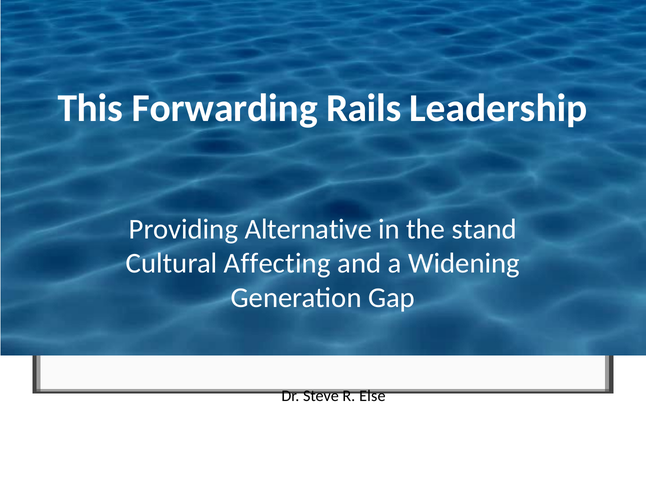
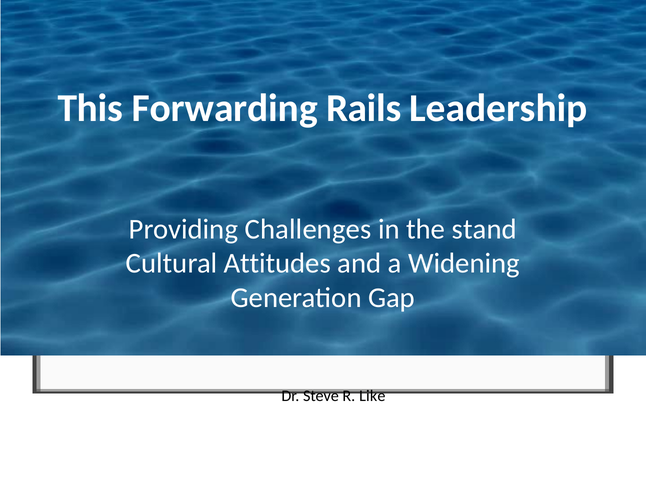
Alternative: Alternative -> Challenges (308, 229)
Affecting: Affecting -> Attitudes (277, 264)
Else: Else -> Like (372, 396)
